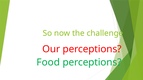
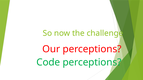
Food: Food -> Code (48, 63)
